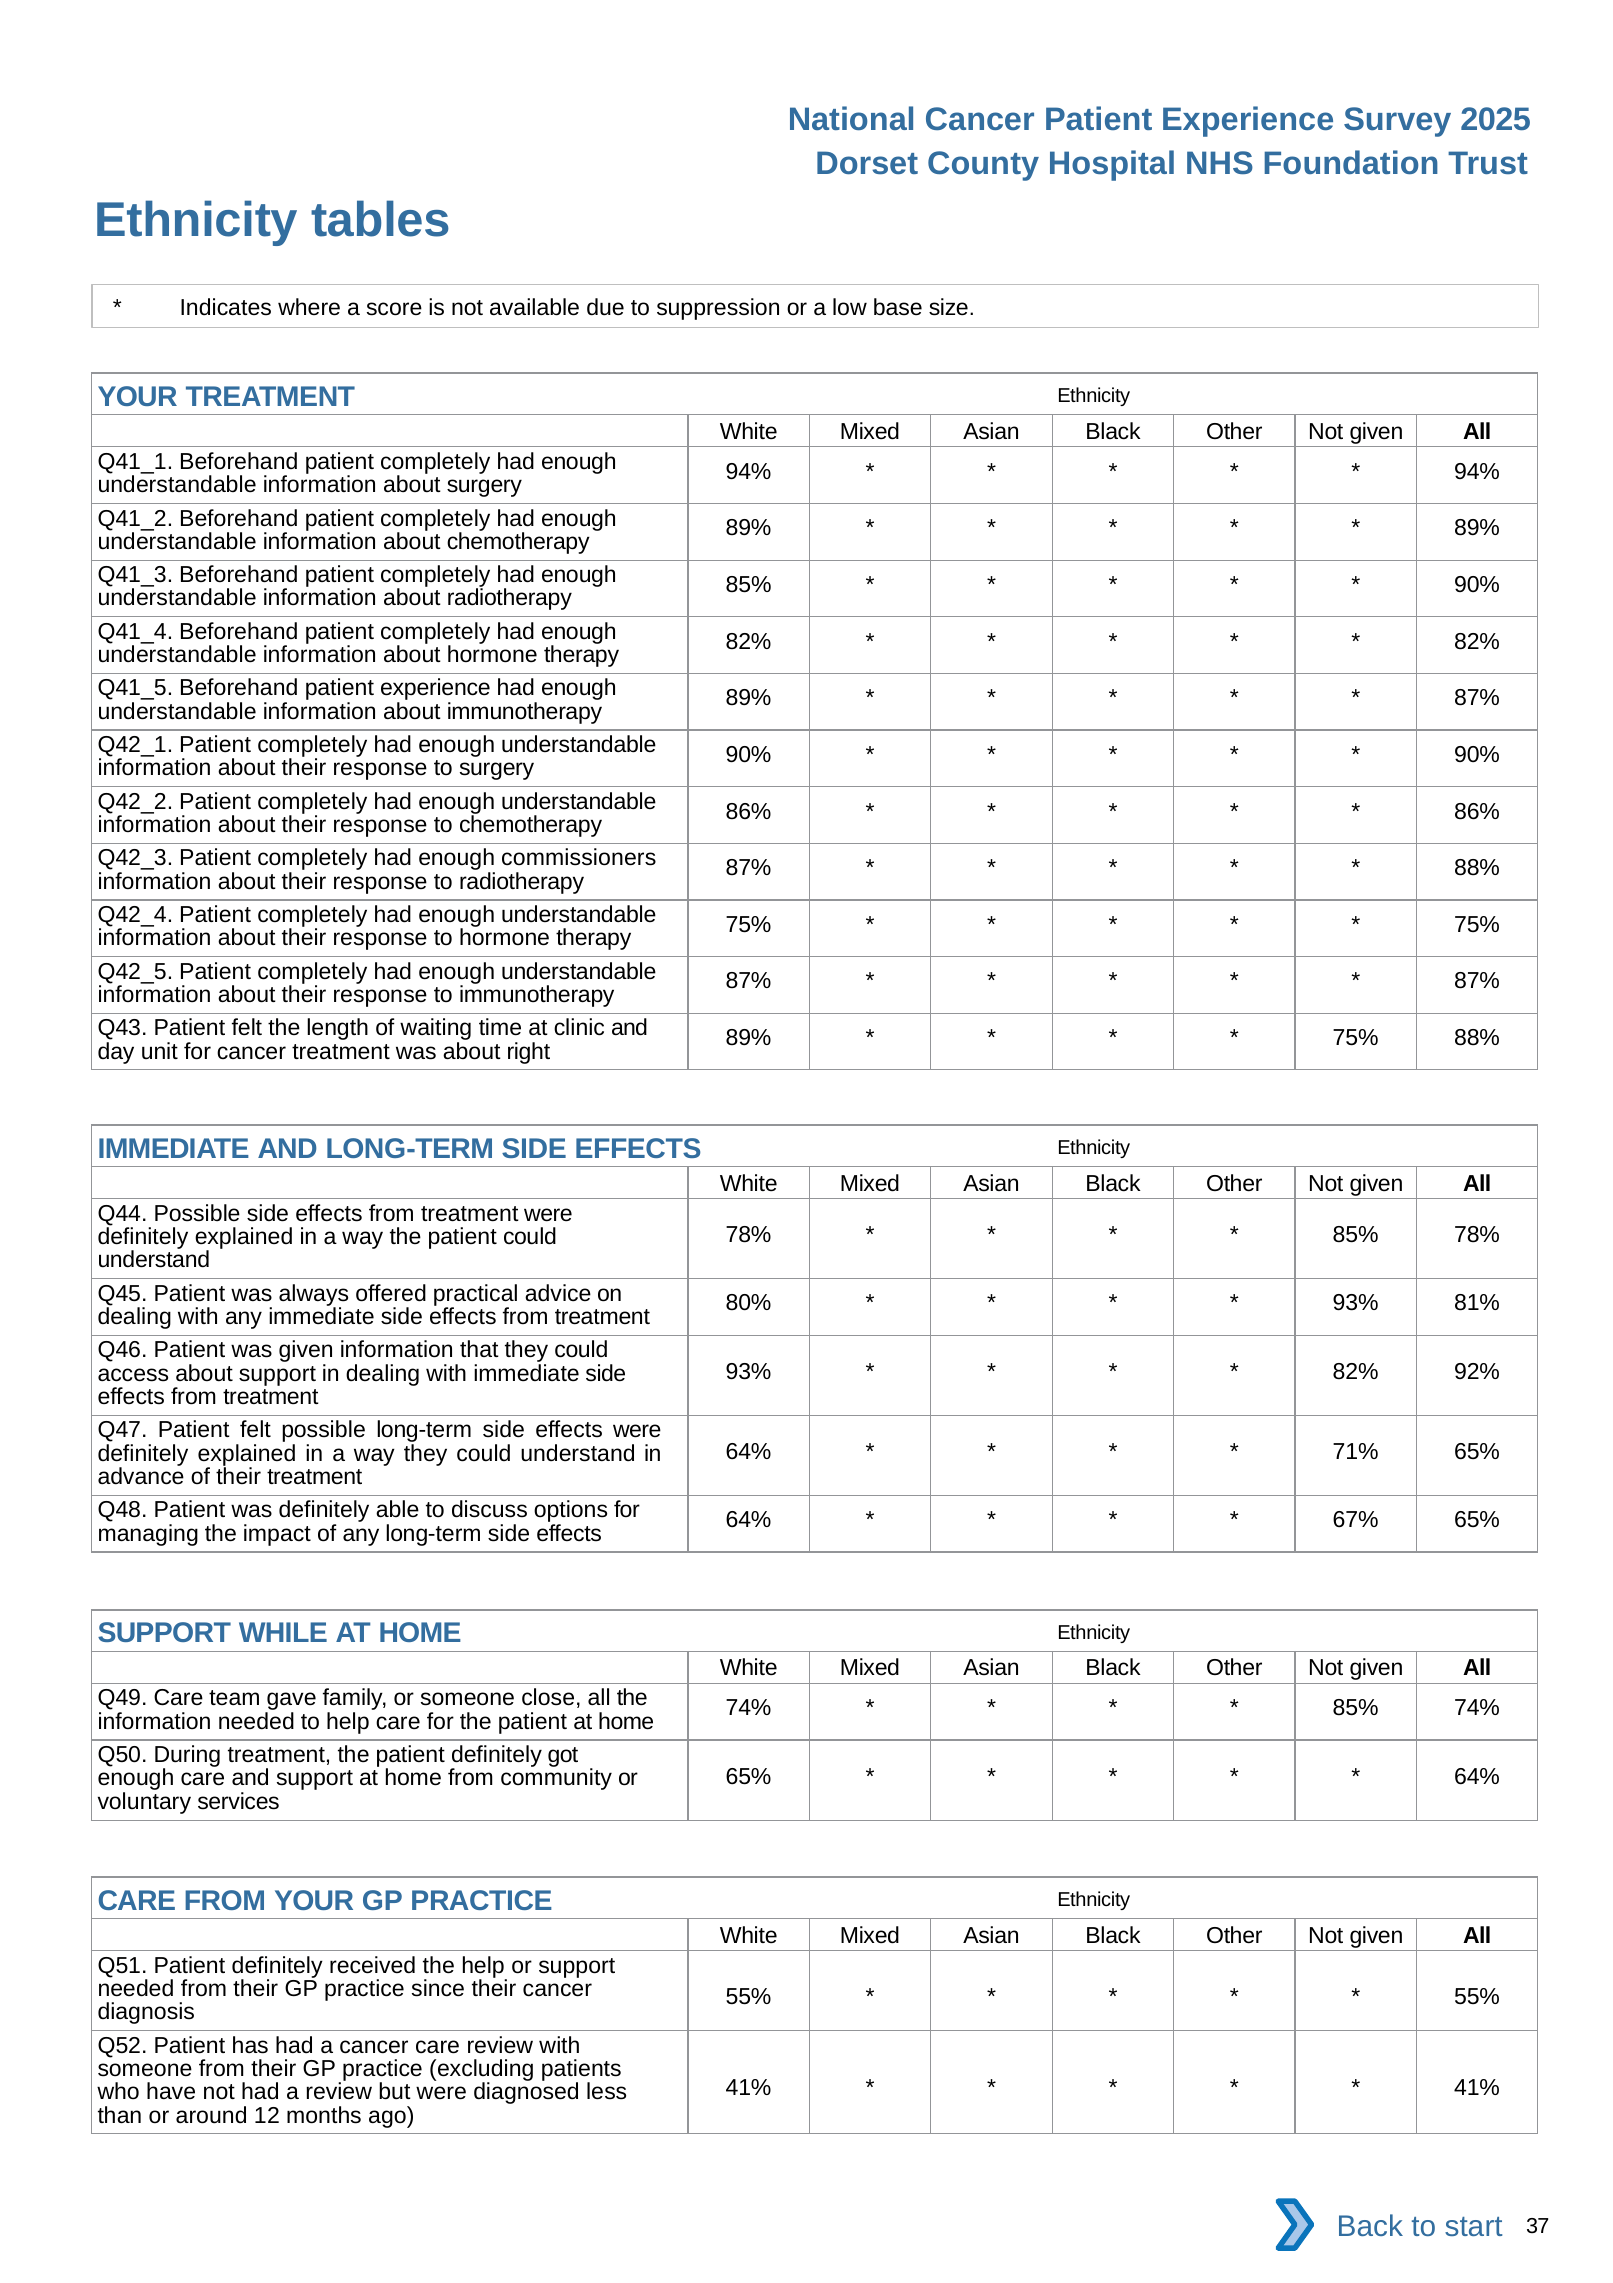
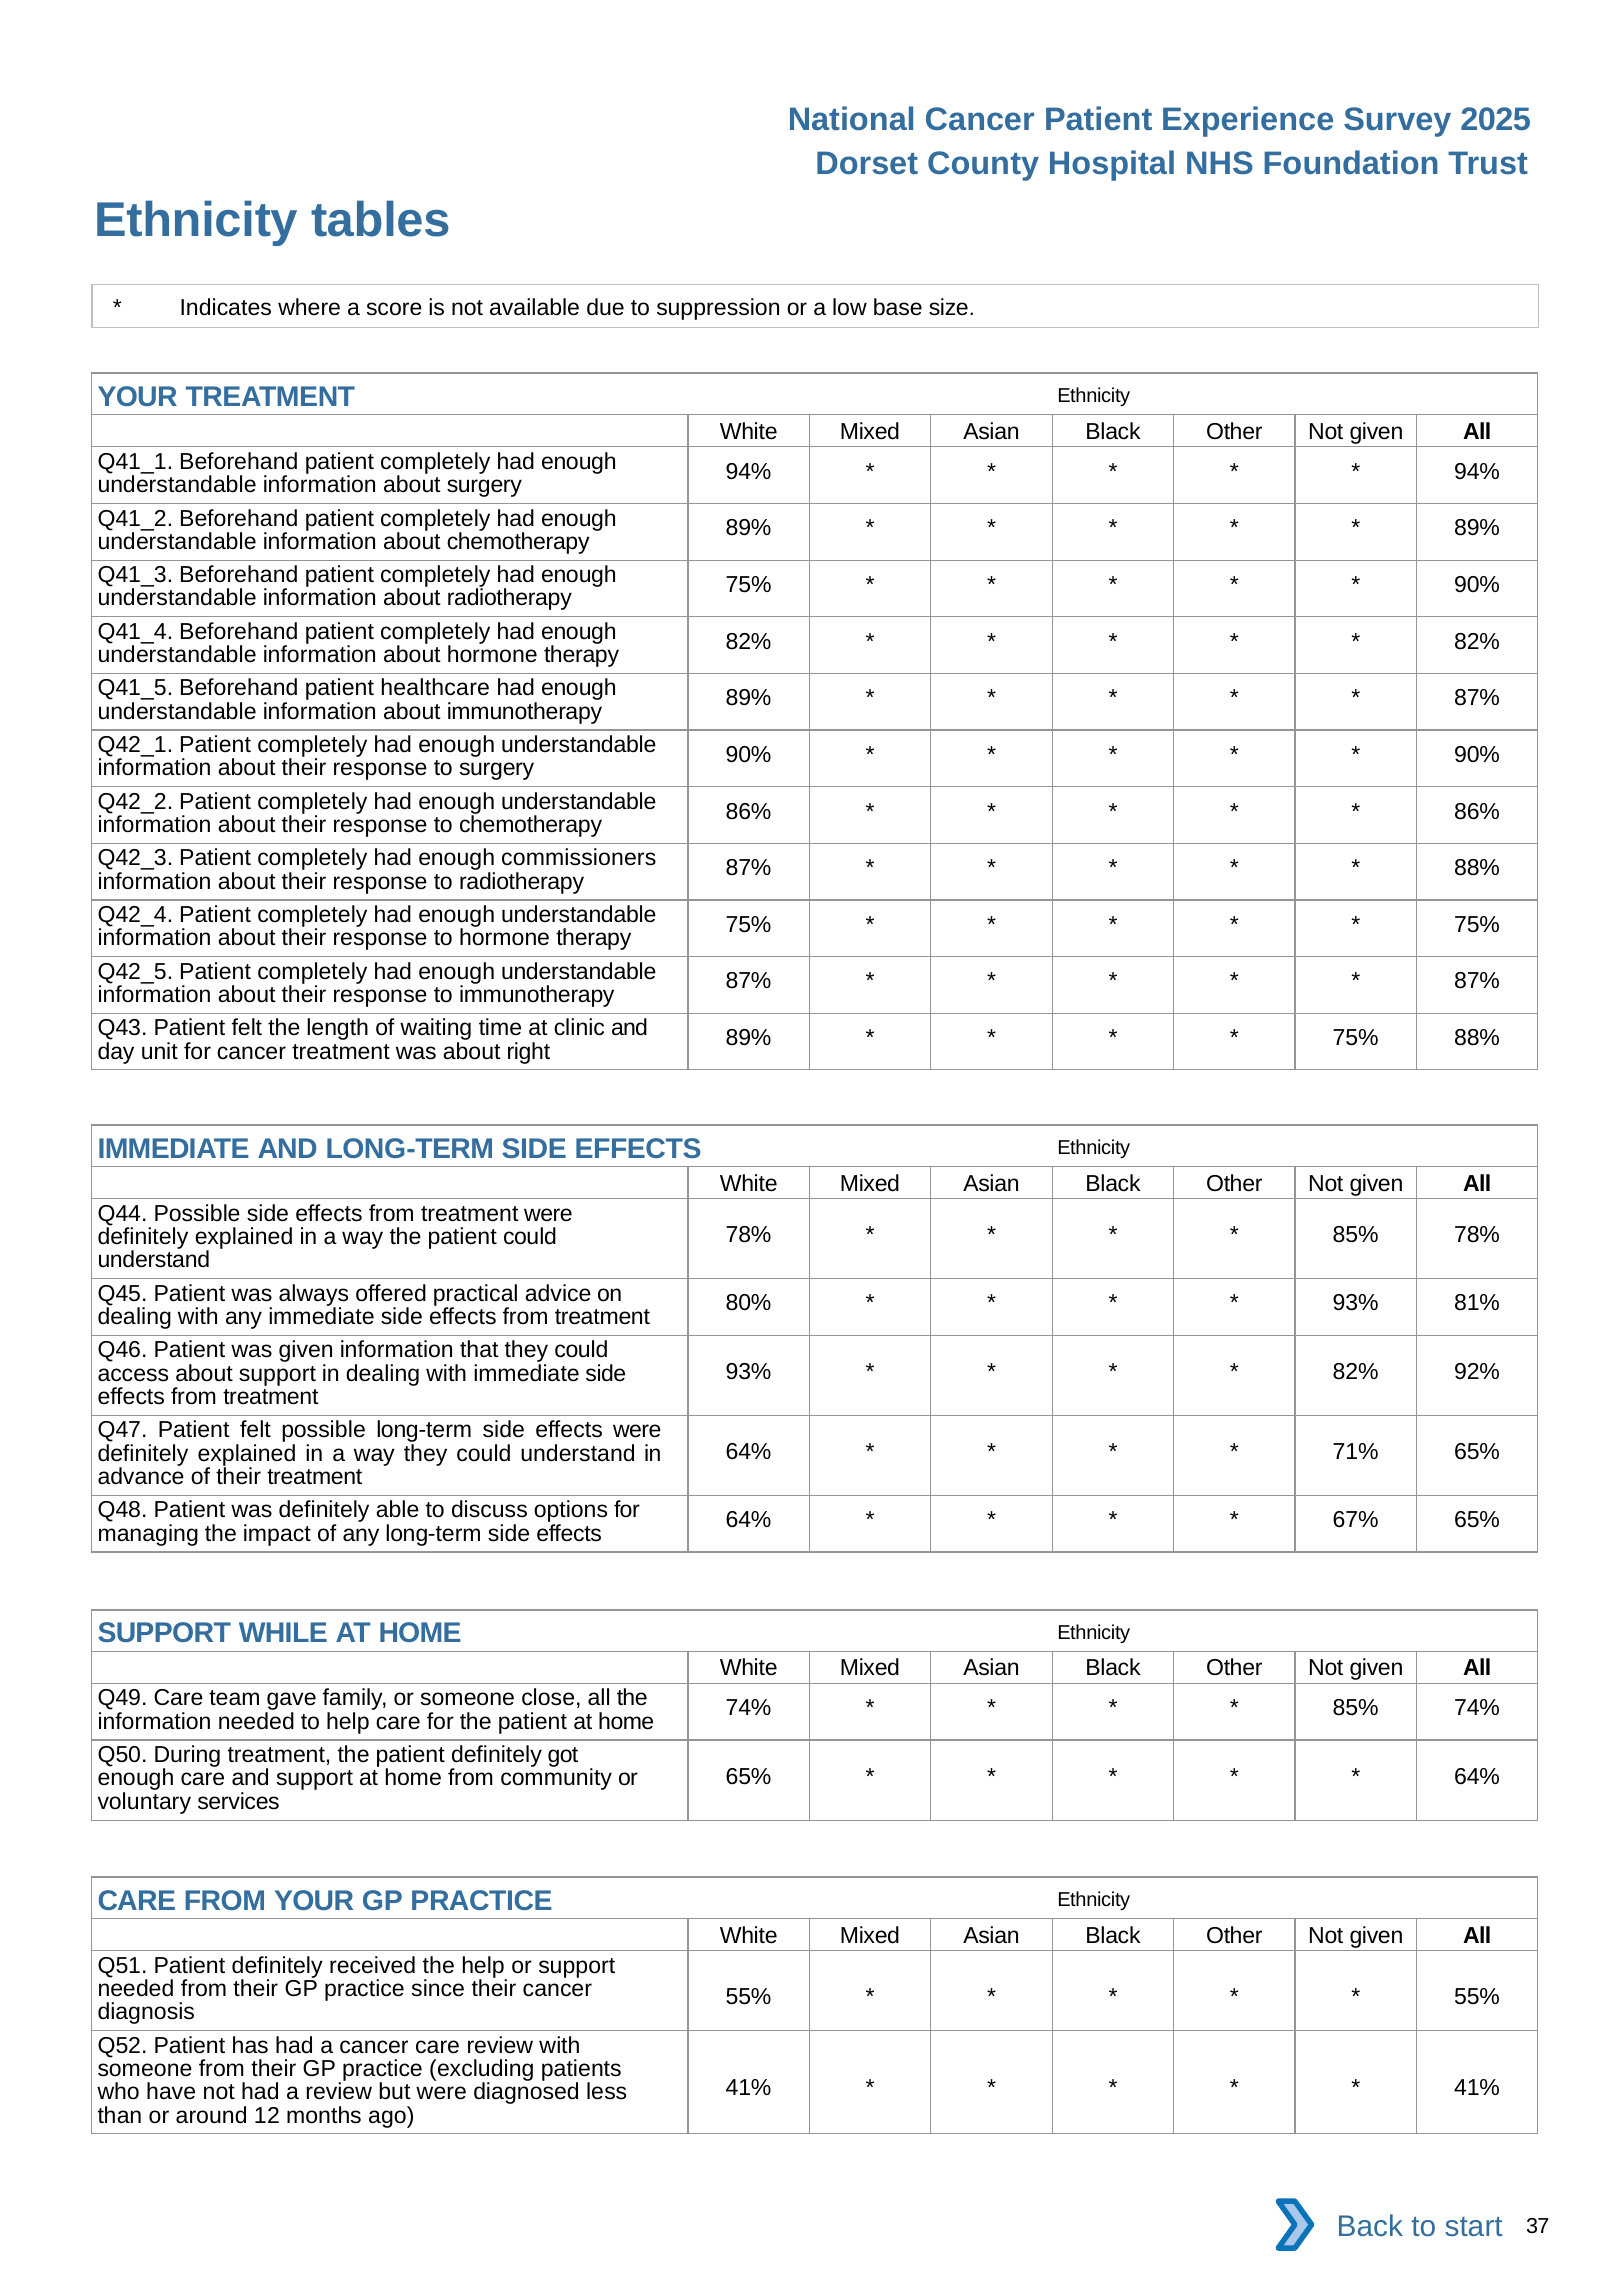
85%: 85% -> 75% (749, 585)
Beforehand patient experience: experience -> healthcare (435, 688)
